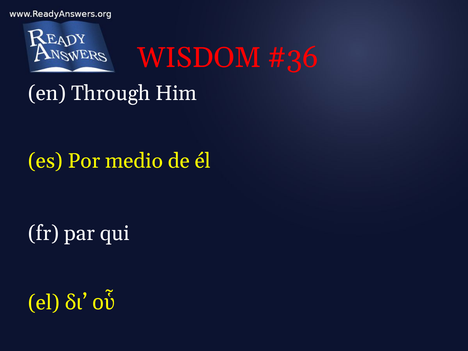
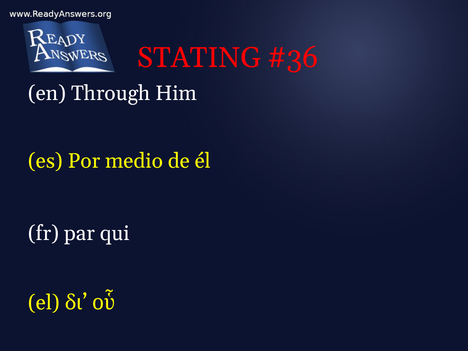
WISDOM: WISDOM -> STATING (199, 58)
